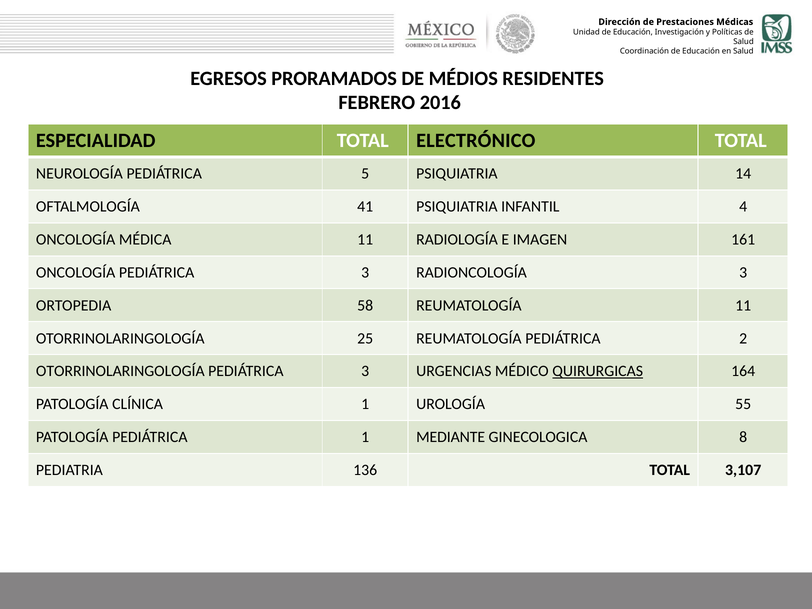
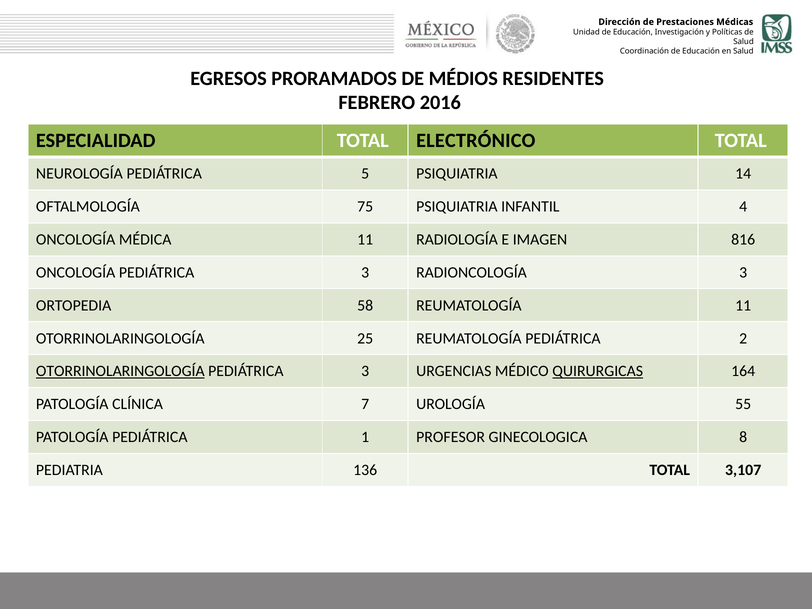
41: 41 -> 75 (365, 207)
161: 161 -> 816 (743, 240)
OTORRINOLARINGOLOGÍA underline: none -> present (120, 371)
CLÍNICA 1: 1 -> 7 (365, 404)
MEDIANTE: MEDIANTE -> PROFESOR (451, 437)
